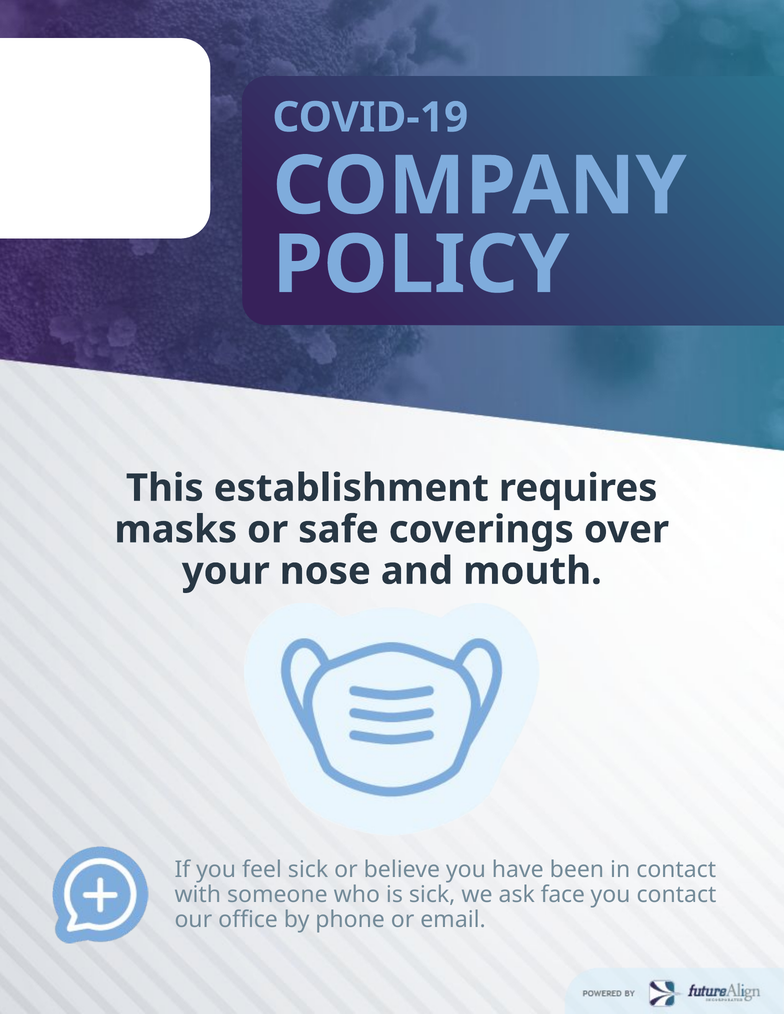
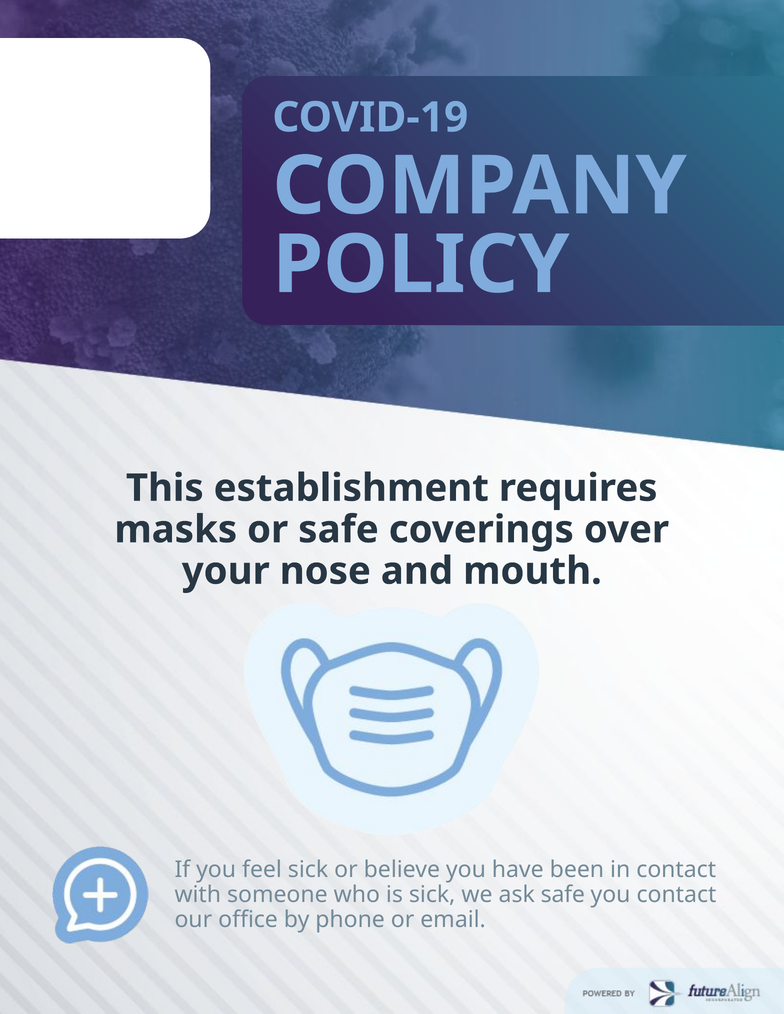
ask face: face -> safe (563, 895)
